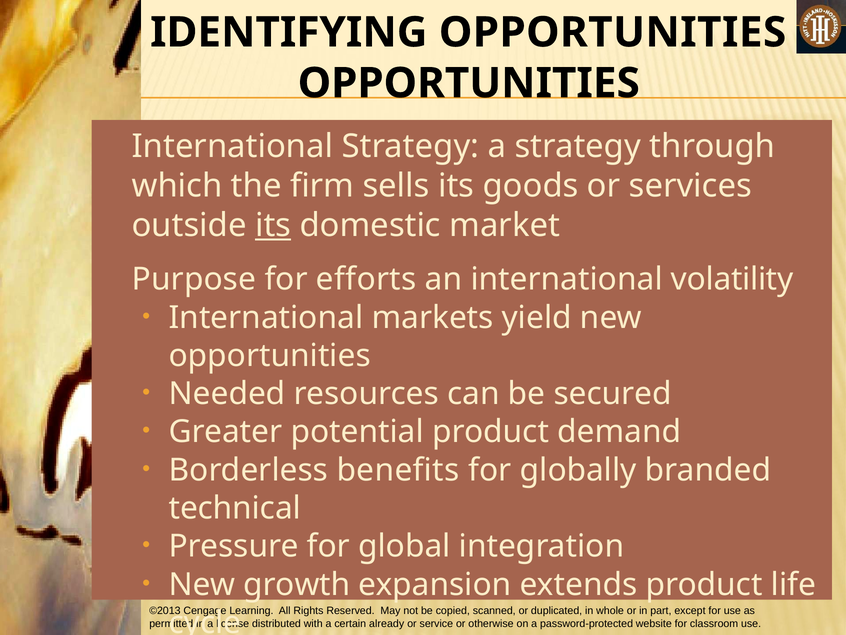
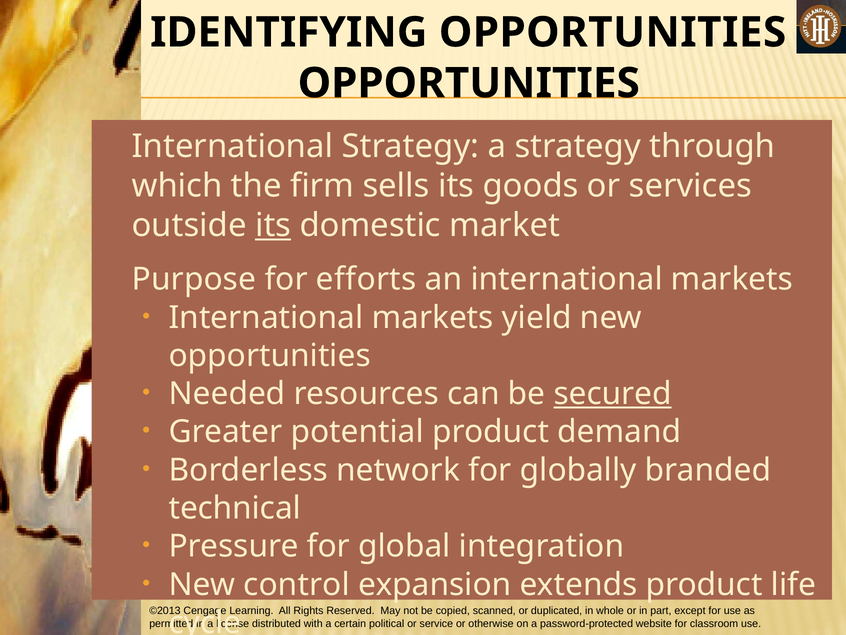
an international volatility: volatility -> markets (732, 279)
secured underline: none -> present (613, 394)
benefits: benefits -> network (398, 470)
growth: growth -> control (297, 584)
already: already -> political (387, 623)
